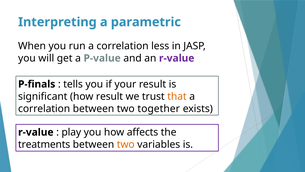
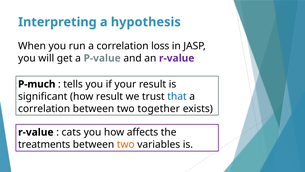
parametric: parametric -> hypothesis (146, 22)
less: less -> loss (160, 46)
P-finals: P-finals -> P-much (37, 84)
that colour: orange -> blue (177, 96)
play: play -> cats (71, 132)
